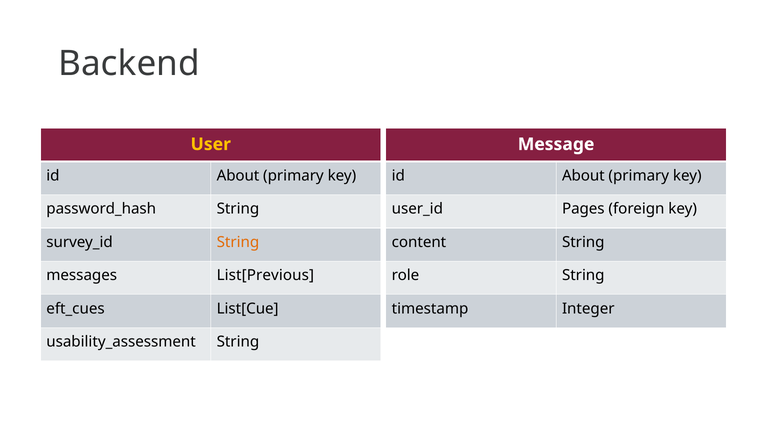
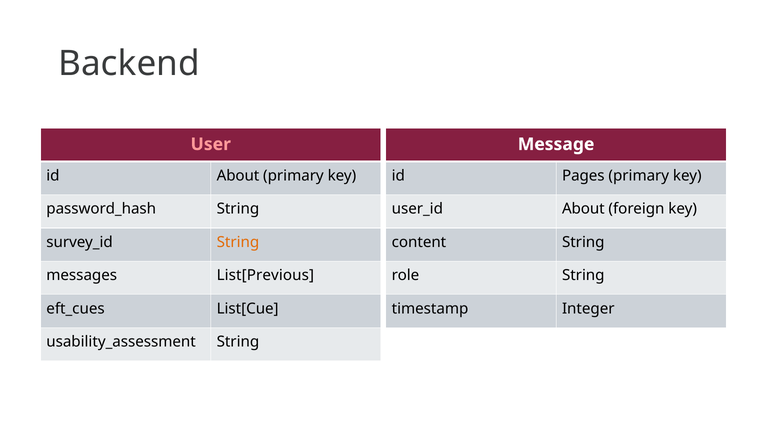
User colour: yellow -> pink (211, 144)
About: About -> Pages (583, 176)
Pages: Pages -> About (583, 209)
